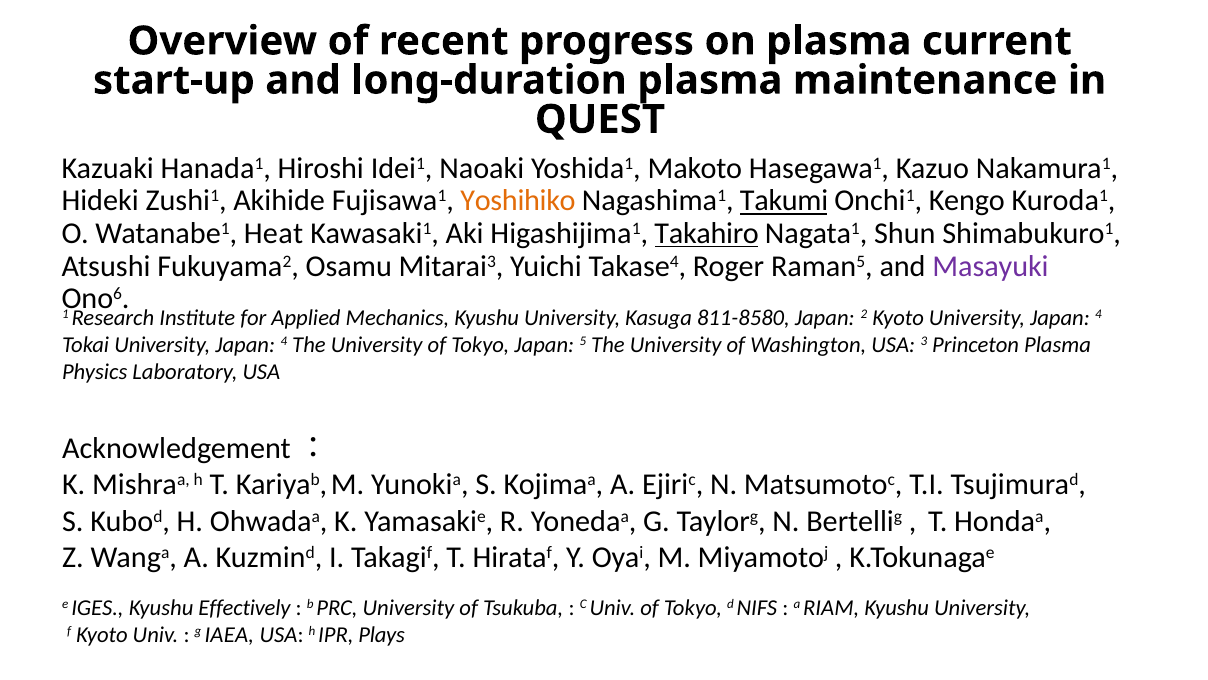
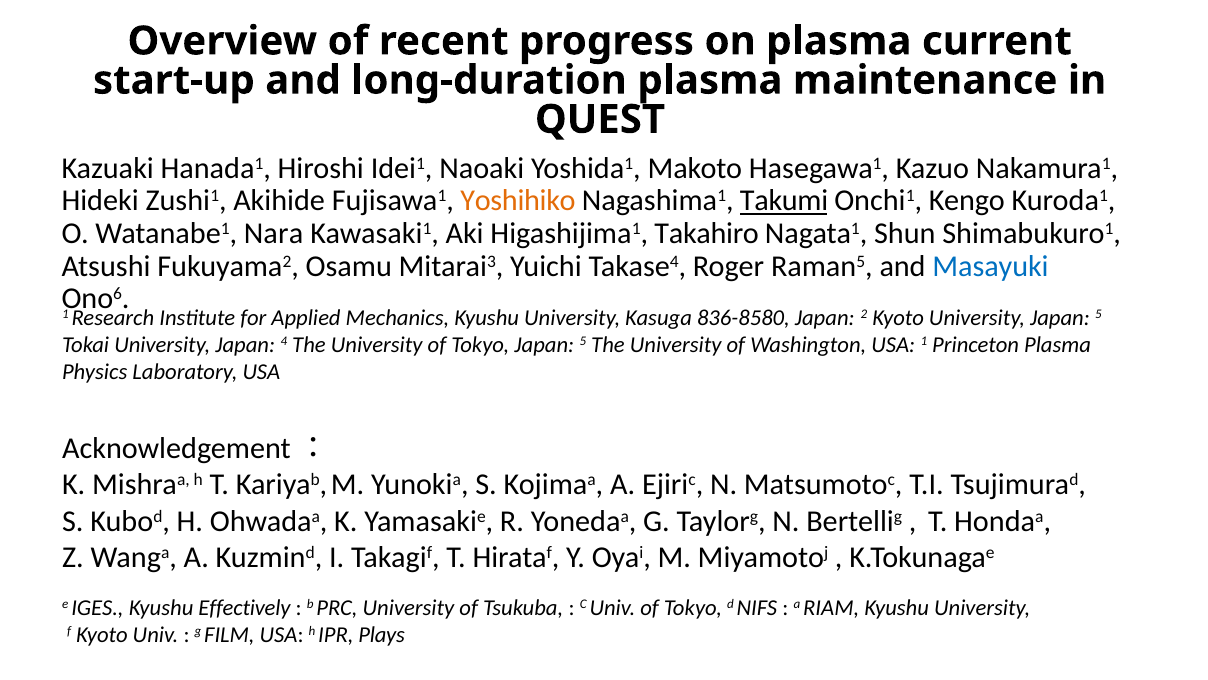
Heat: Heat -> Nara (274, 233)
Takahiro underline: present -> none (707, 233)
Masayuki colour: purple -> blue (991, 266)
811-8580: 811-8580 -> 836-8580 (743, 318)
Kyoto University Japan 4: 4 -> 5 (1099, 314)
USA 3: 3 -> 1 (924, 341)
IAEA: IAEA -> FILM (229, 635)
